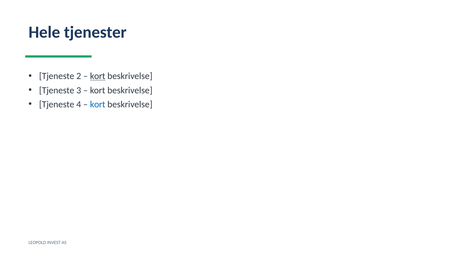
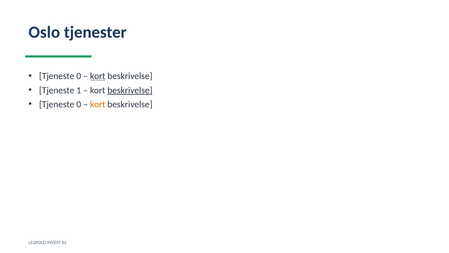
Hele: Hele -> Oslo (44, 32)
2: 2 -> 0 (79, 76)
3: 3 -> 1 (79, 90)
beskrivelse underline: none -> present (130, 90)
4: 4 -> 0 (79, 104)
kort colour: blue -> orange (98, 104)
